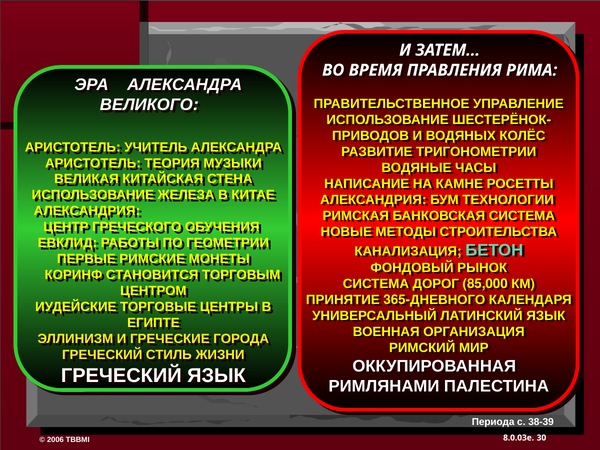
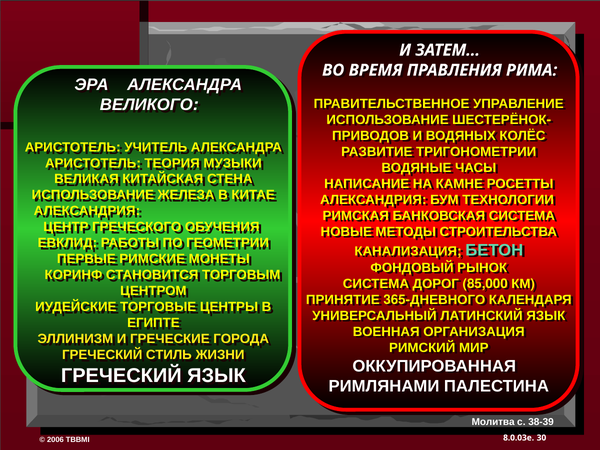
Периода: Периода -> Молитва (493, 422)
